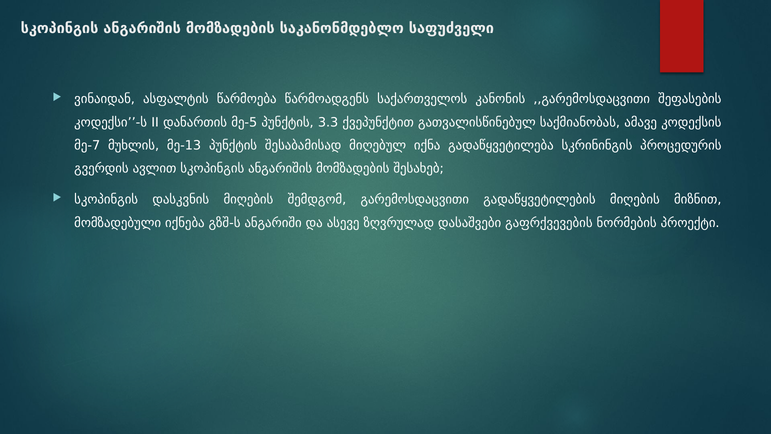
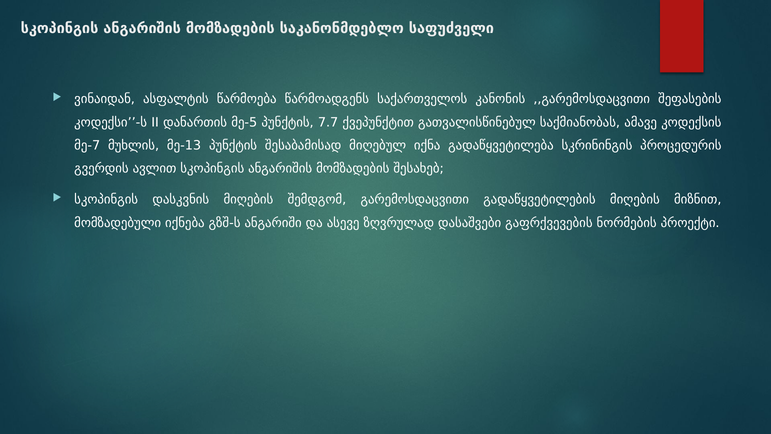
3.3: 3.3 -> 7.7 (328, 122)
